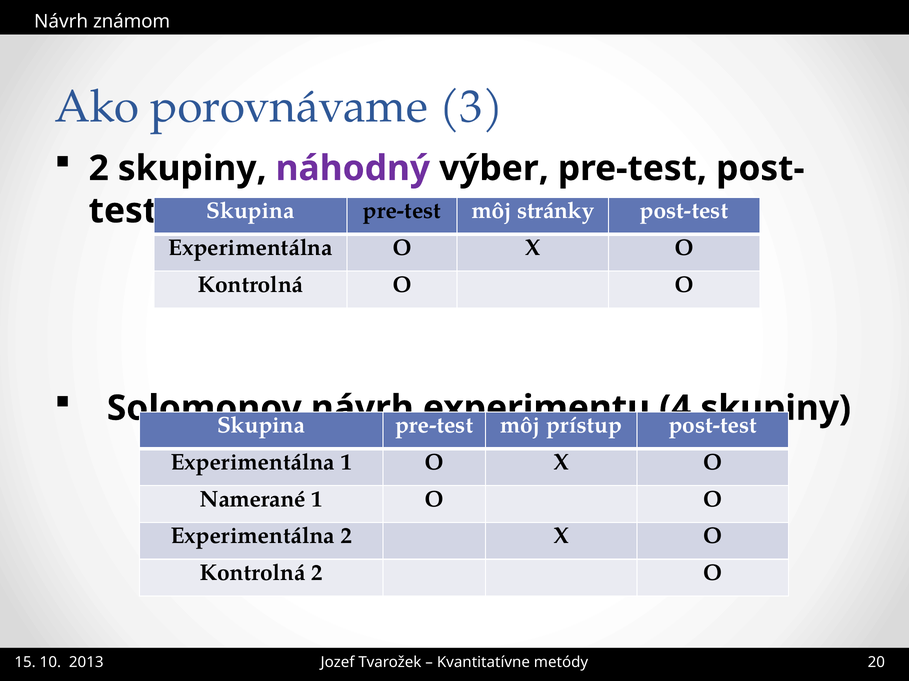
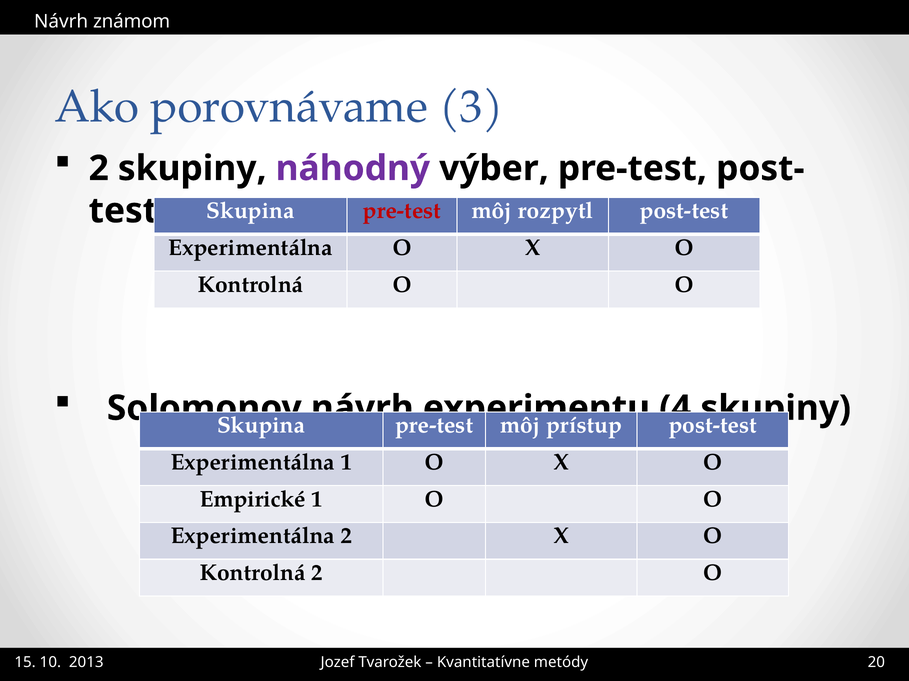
pre-test colour: black -> red (402, 211)
stránky: stránky -> rozpytl (556, 211)
Namerané: Namerané -> Empirické (253, 500)
